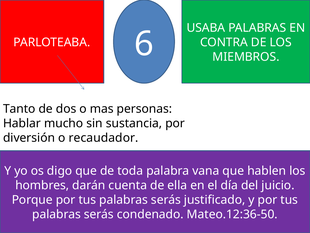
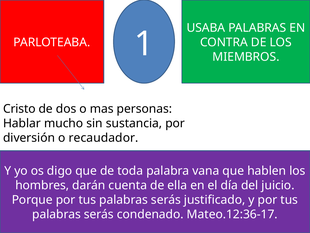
6: 6 -> 1 (144, 44)
Tanto: Tanto -> Cristo (19, 109)
Mateo.12:36-50: Mateo.12:36-50 -> Mateo.12:36-17 (232, 214)
